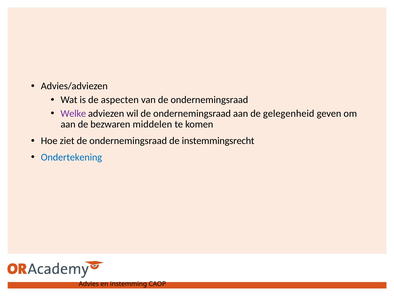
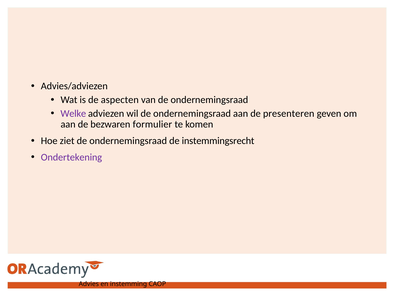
gelegenheid: gelegenheid -> presenteren (289, 113)
middelen: middelen -> formulier (152, 124)
Ondertekening colour: blue -> purple (71, 157)
